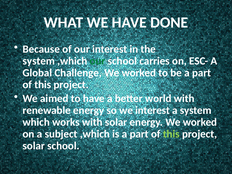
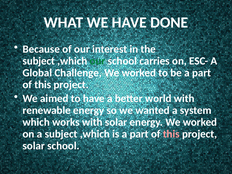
system: system -> subject (39, 61)
we interest: interest -> wanted (152, 110)
this colour: light green -> pink (171, 134)
